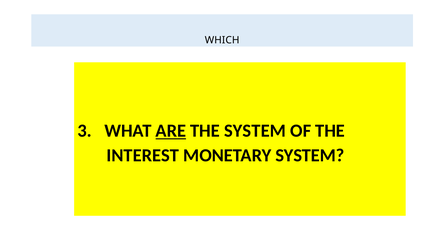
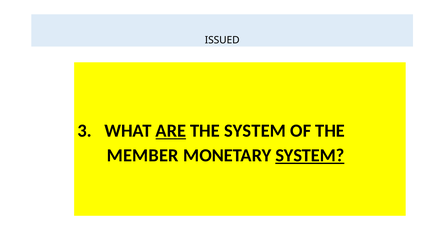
WHICH: WHICH -> ISSUED (222, 40)
INTEREST: INTEREST -> MEMBER (143, 155)
SYSTEM underline: none -> present (310, 155)
